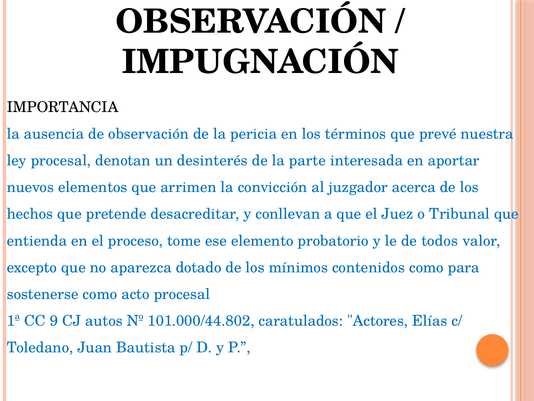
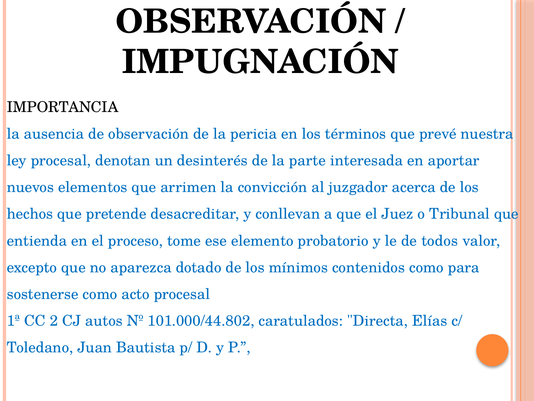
9: 9 -> 2 (54, 321)
Actores: Actores -> Directa (377, 321)
